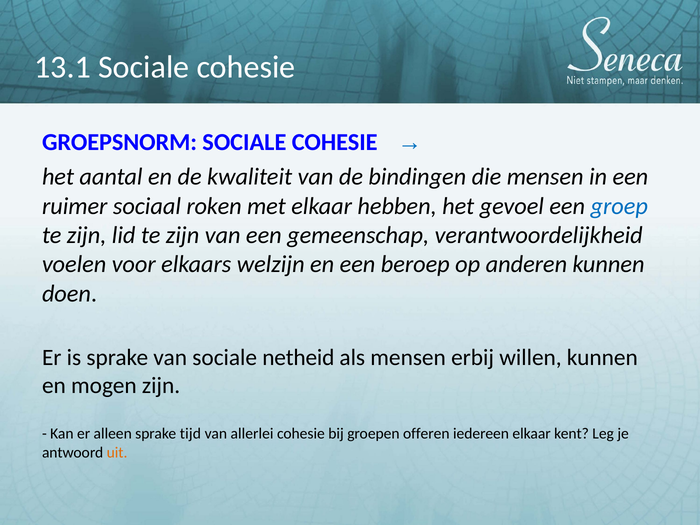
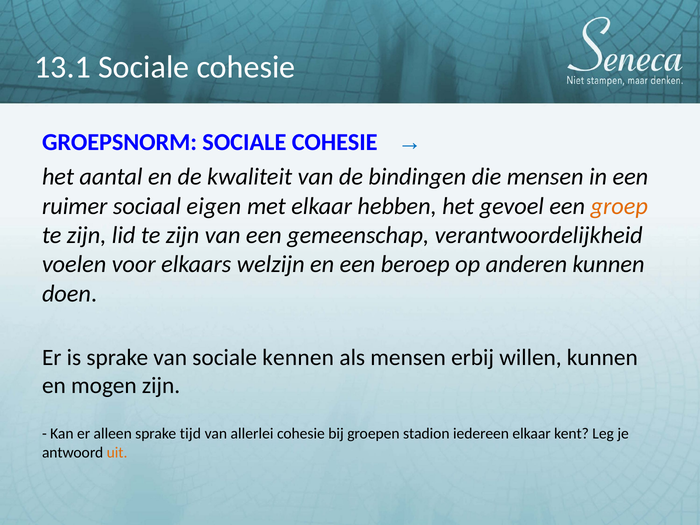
roken: roken -> eigen (214, 206)
groep colour: blue -> orange (619, 206)
netheid: netheid -> kennen (298, 357)
offeren: offeren -> stadion (426, 434)
